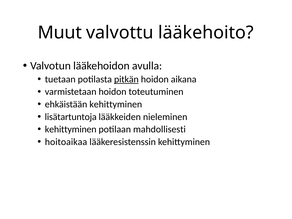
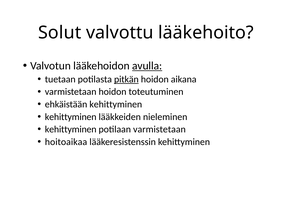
Muut: Muut -> Solut (60, 33)
avulla underline: none -> present (147, 66)
lisätartuntoja: lisätartuntoja -> kehittyminen (71, 117)
potilaan mahdollisesti: mahdollisesti -> varmistetaan (159, 129)
